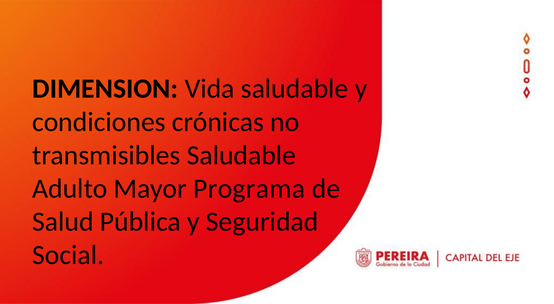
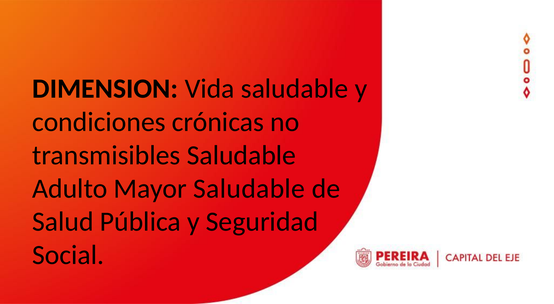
Mayor Programa: Programa -> Saludable (249, 188)
